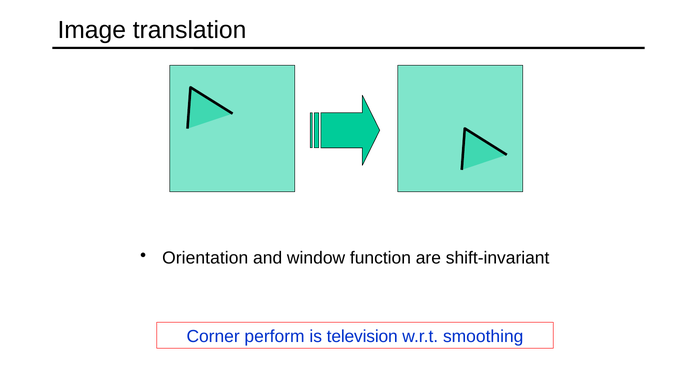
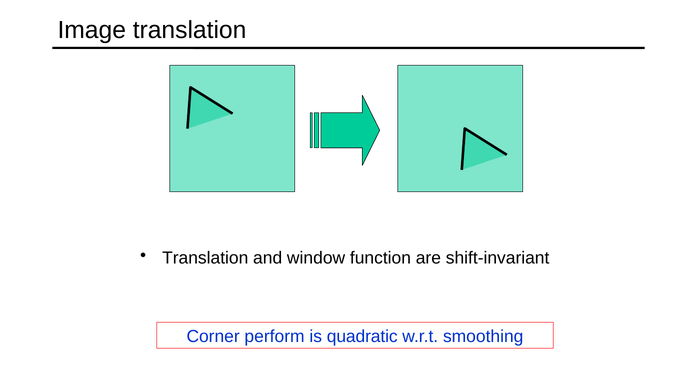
Orientation: Orientation -> Translation (205, 258)
television: television -> quadratic (362, 337)
